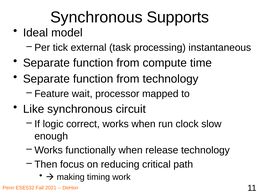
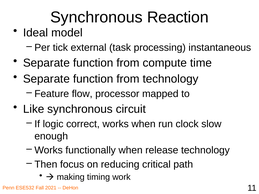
Supports: Supports -> Reaction (178, 17)
wait: wait -> flow (82, 94)
